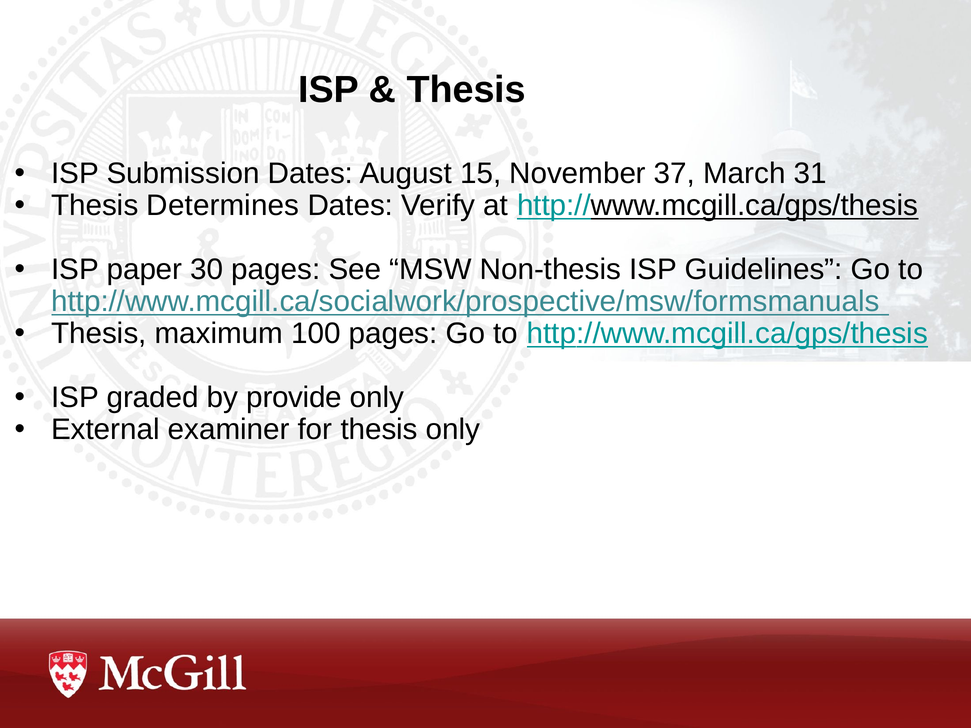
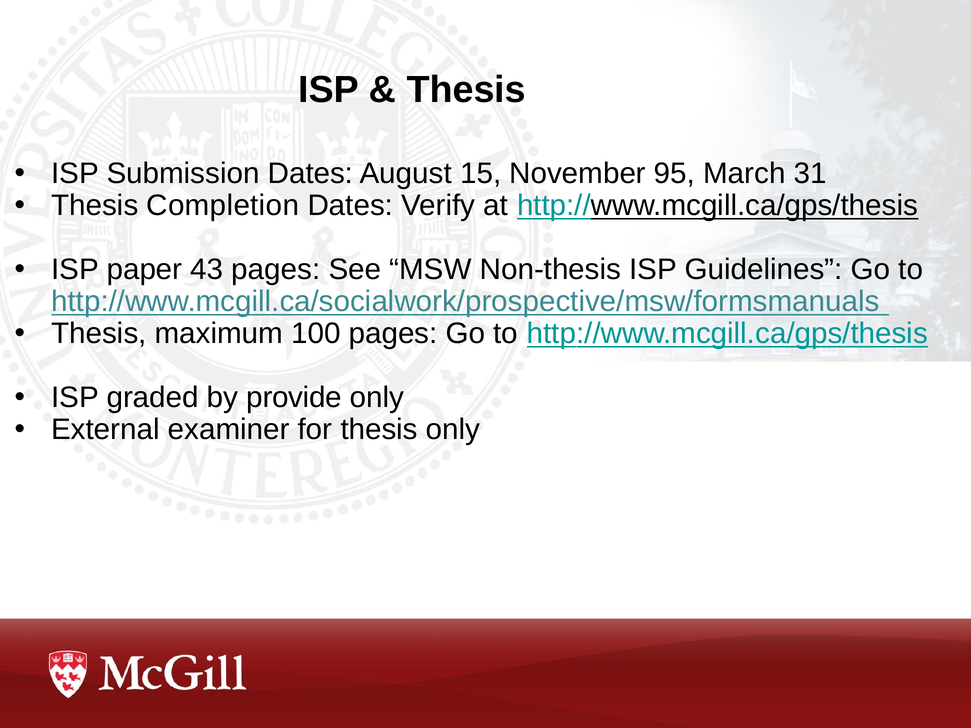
37: 37 -> 95 (675, 174)
Determines: Determines -> Completion (223, 206)
30: 30 -> 43 (207, 270)
